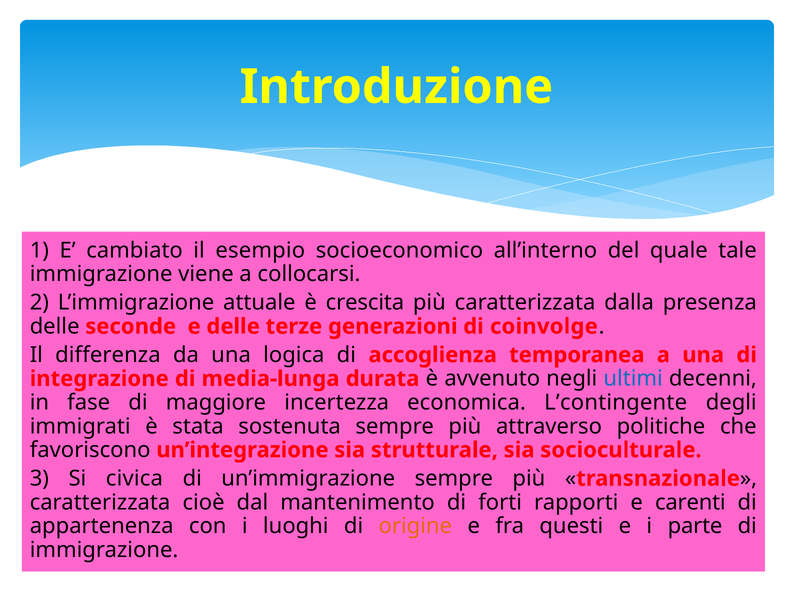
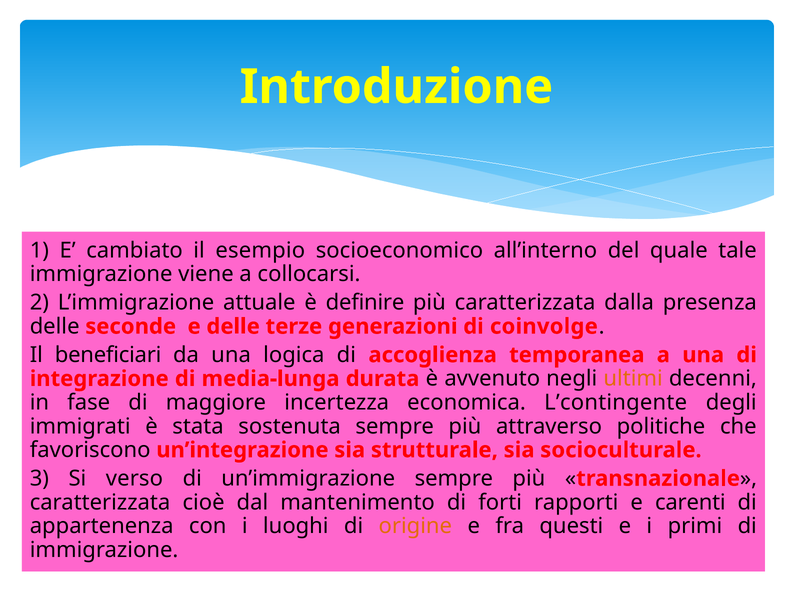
crescita: crescita -> definire (365, 303)
differenza: differenza -> beneficiari (108, 355)
ultimi colour: blue -> orange (633, 379)
civica: civica -> verso (134, 479)
parte: parte -> primi (695, 527)
